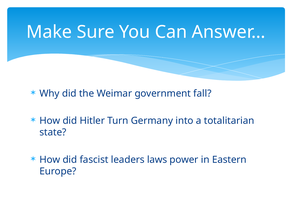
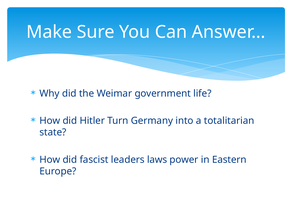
fall: fall -> life (202, 93)
